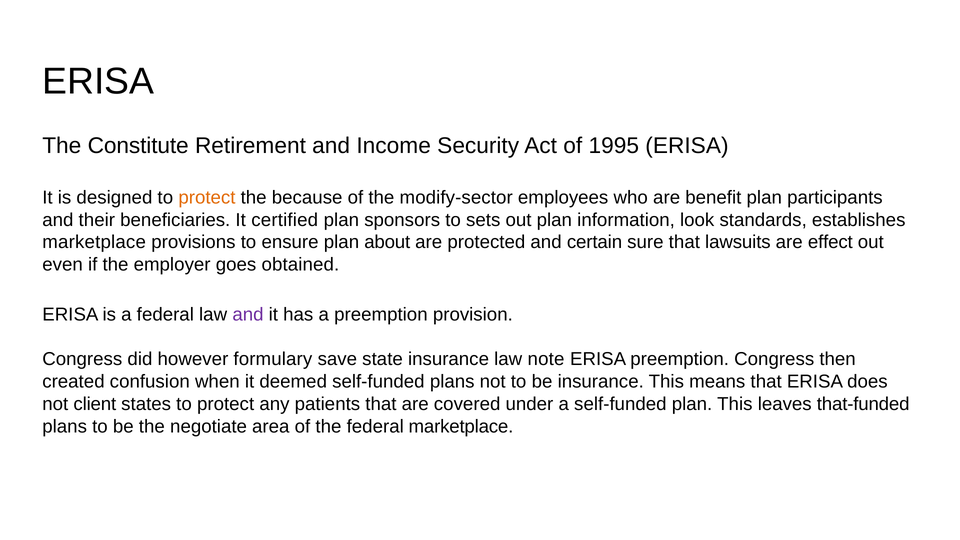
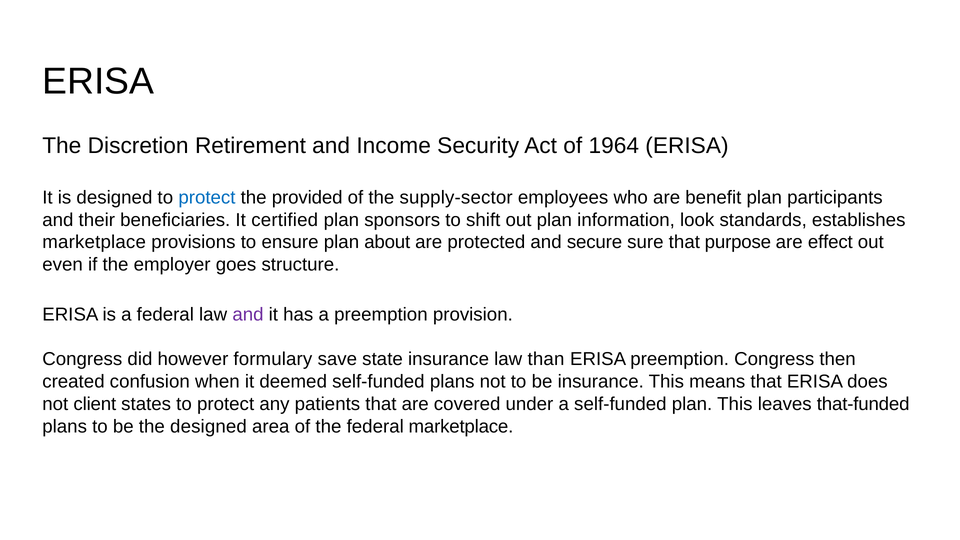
Constitute: Constitute -> Discretion (138, 146)
1995: 1995 -> 1964 (614, 146)
protect colour: orange -> blue (207, 198)
because: because -> provided (307, 198)
modify-sector: modify-sector -> supply-sector (456, 198)
sets: sets -> shift (483, 220)
certain: certain -> secure (595, 242)
lawsuits: lawsuits -> purpose (738, 242)
obtained: obtained -> structure (300, 265)
note: note -> than (546, 359)
the negotiate: negotiate -> designed (208, 426)
